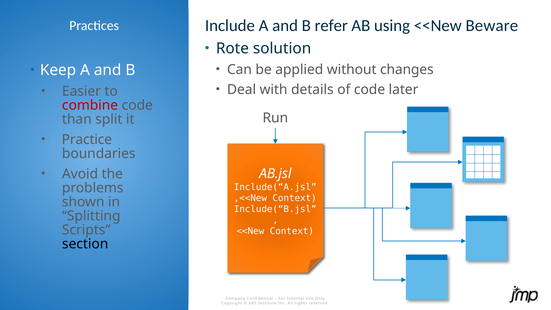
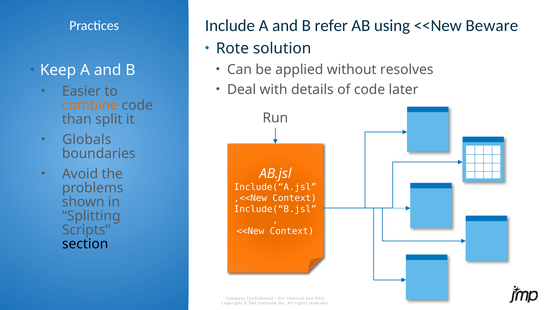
changes: changes -> resolves (407, 70)
combine colour: red -> orange (90, 105)
Practice: Practice -> Globals (87, 140)
